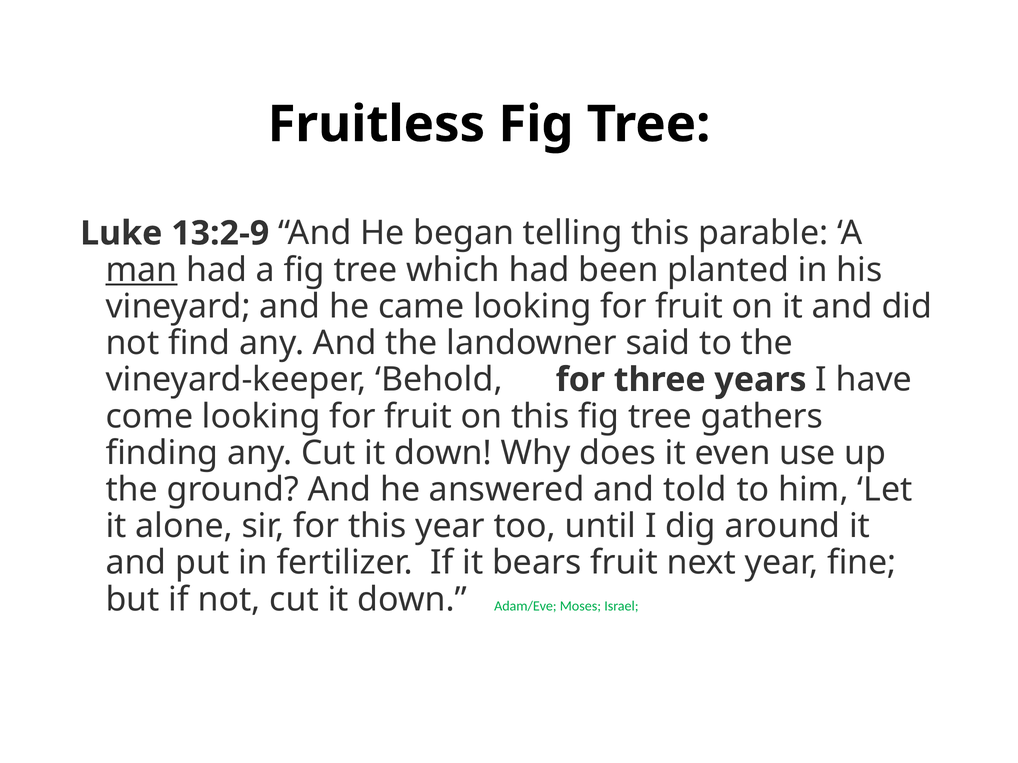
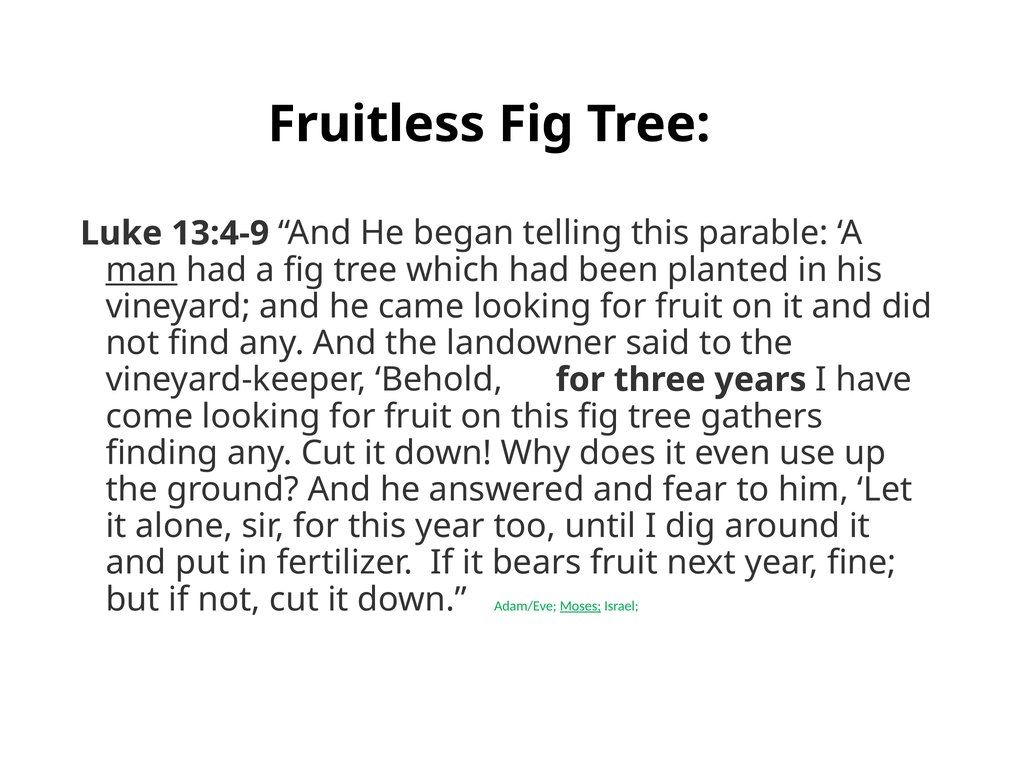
13:2-9: 13:2-9 -> 13:4-9 (220, 233)
told: told -> fear (695, 490)
Moses underline: none -> present (580, 606)
